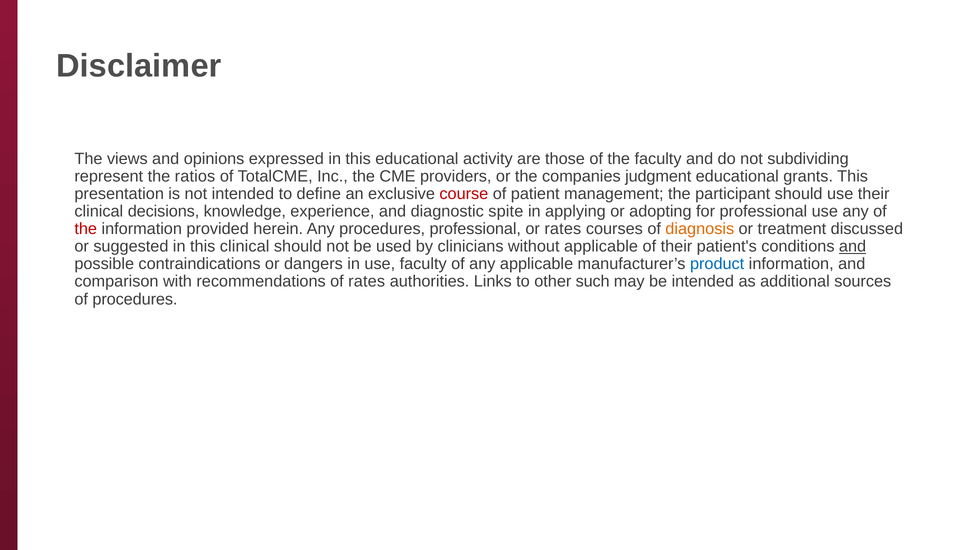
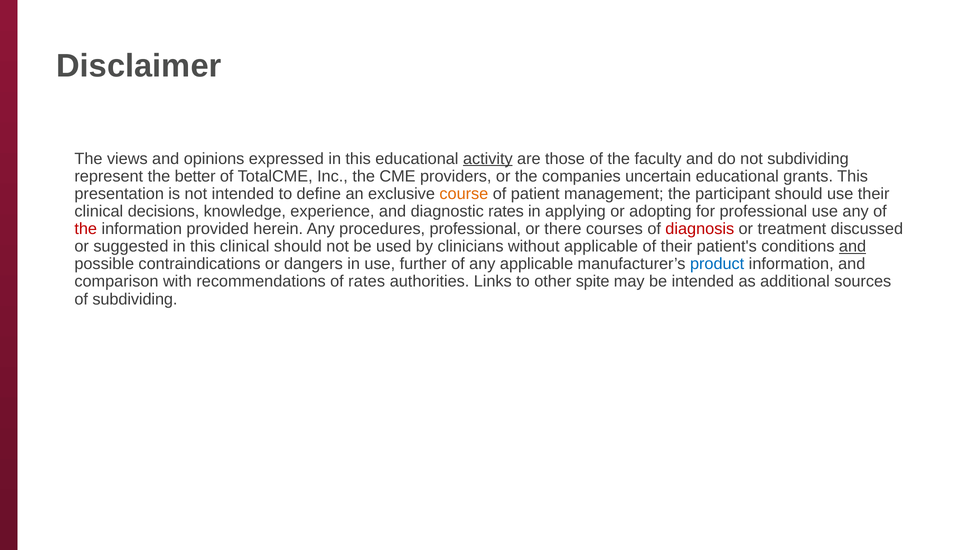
activity underline: none -> present (488, 159)
ratios: ratios -> better (195, 176)
judgment: judgment -> uncertain (658, 176)
course colour: red -> orange (464, 194)
diagnostic spite: spite -> rates (506, 212)
or rates: rates -> there (563, 229)
diagnosis colour: orange -> red (700, 229)
use faculty: faculty -> further (423, 264)
such: such -> spite (593, 282)
of procedures: procedures -> subdividing (135, 300)
